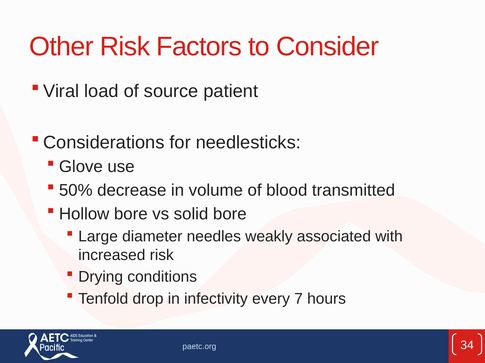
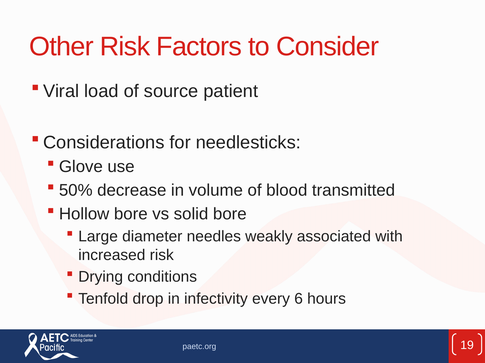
7: 7 -> 6 (299, 299)
34: 34 -> 19 (467, 346)
